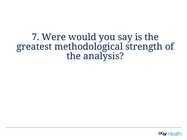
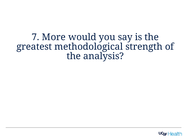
Were: Were -> More (54, 37)
